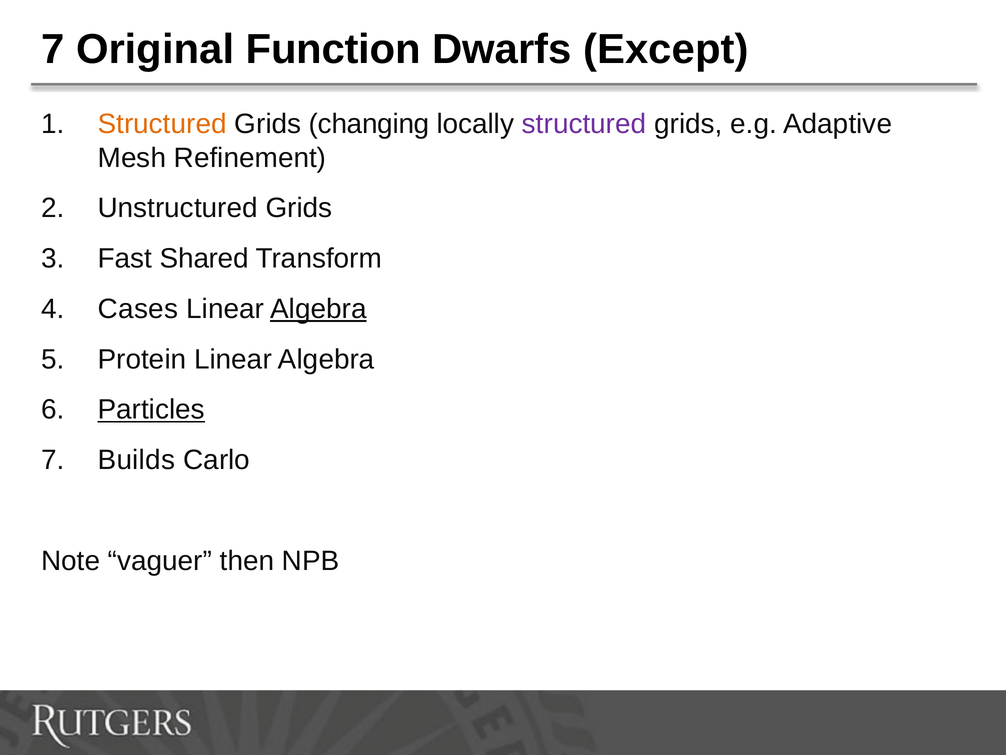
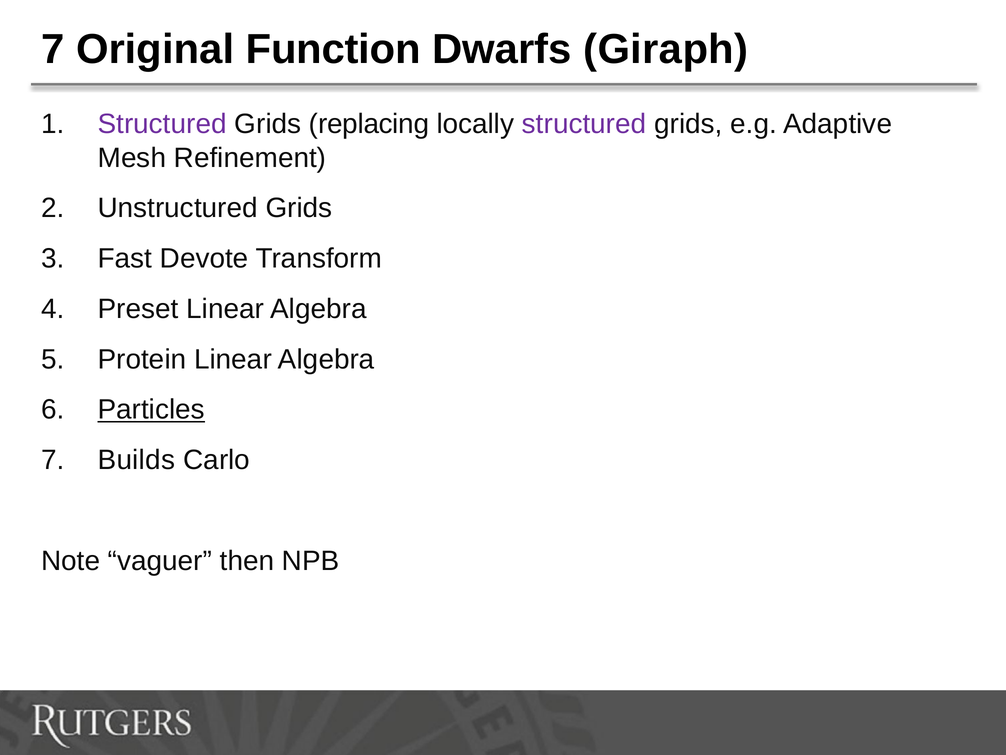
Except: Except -> Giraph (666, 49)
Structured colour: orange -> purple (162, 124)
changing: changing -> replacing (369, 124)
Shared: Shared -> Devote (204, 258)
Cases: Cases -> Preset (138, 309)
Algebra underline: present -> none (318, 309)
